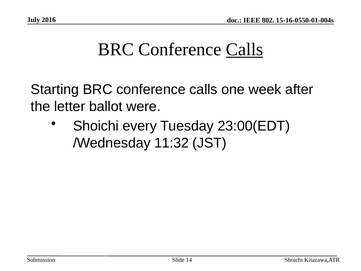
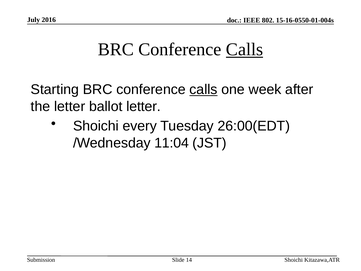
calls underline: none -> present (203, 89)
ballot were: were -> letter (144, 106)
23:00(EDT: 23:00(EDT -> 26:00(EDT (254, 126)
11:32: 11:32 -> 11:04 (172, 143)
